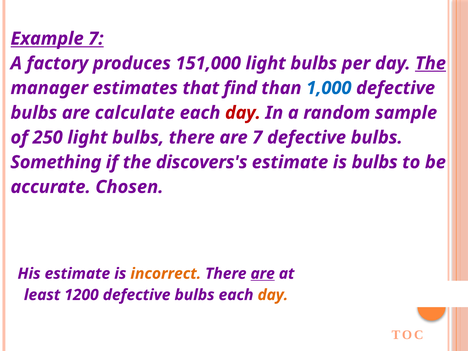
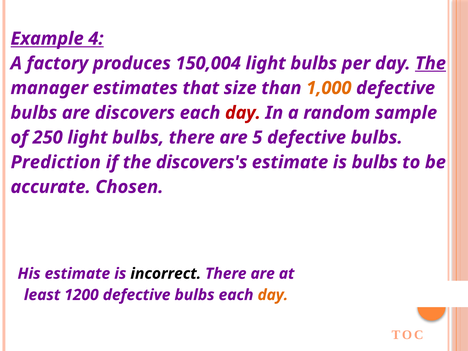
Example 7: 7 -> 4 (96, 39)
151,000: 151,000 -> 150,004 (208, 63)
find: find -> size (240, 88)
1,000 colour: blue -> orange (329, 88)
calculate: calculate -> discovers (135, 113)
are 7: 7 -> 5 (257, 138)
Something: Something -> Prediction (56, 162)
incorrect colour: orange -> black (166, 274)
are underline: present -> none (263, 274)
